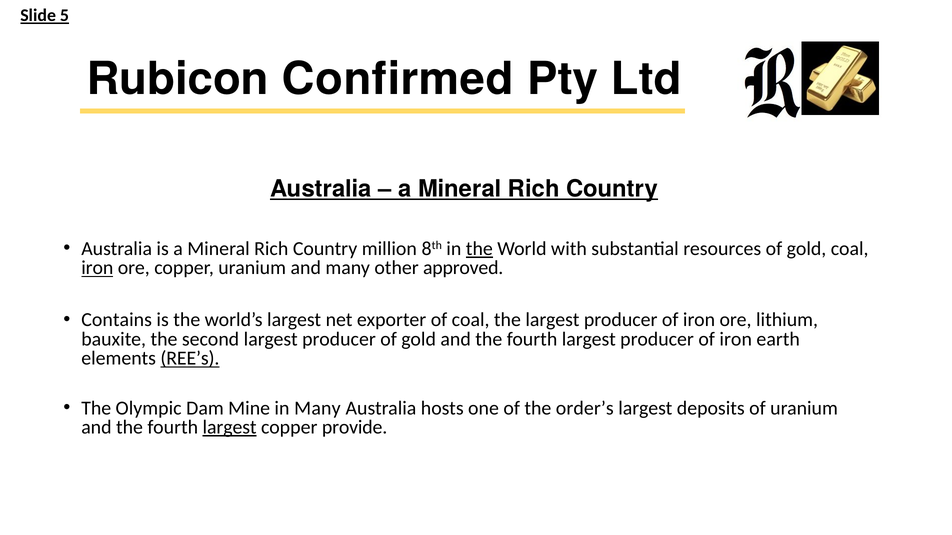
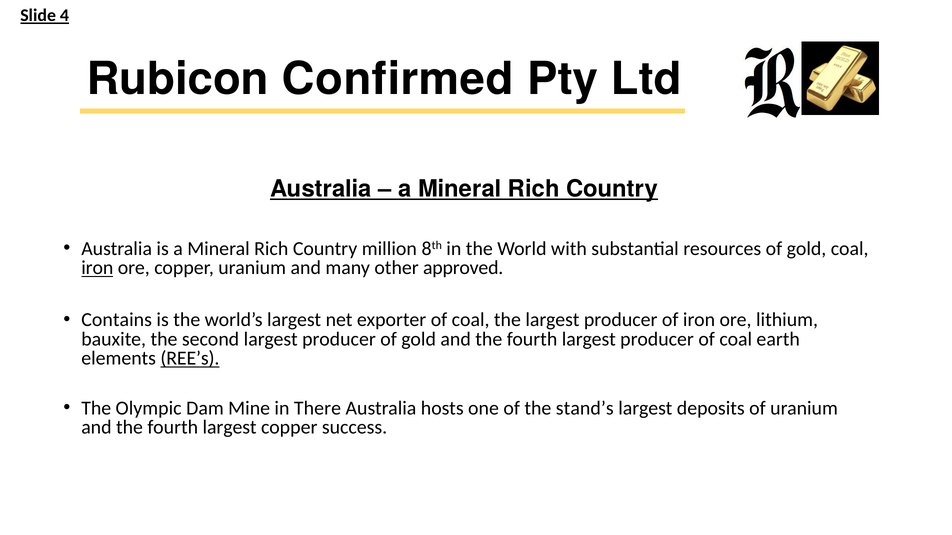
5: 5 -> 4 (64, 15)
the underline: present -> none (479, 249)
iron: iron -> coal (736, 339)
in Many: Many -> There (318, 408)
order’s: order’s -> stand’s (585, 408)
largest underline: present -> none (230, 428)
provide: provide -> success (355, 428)
